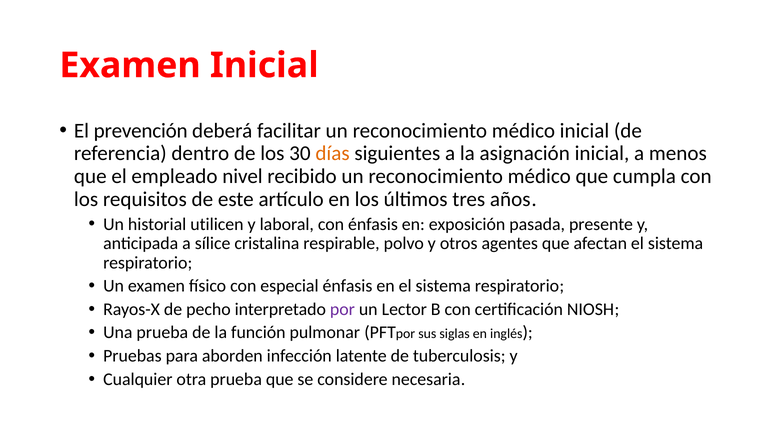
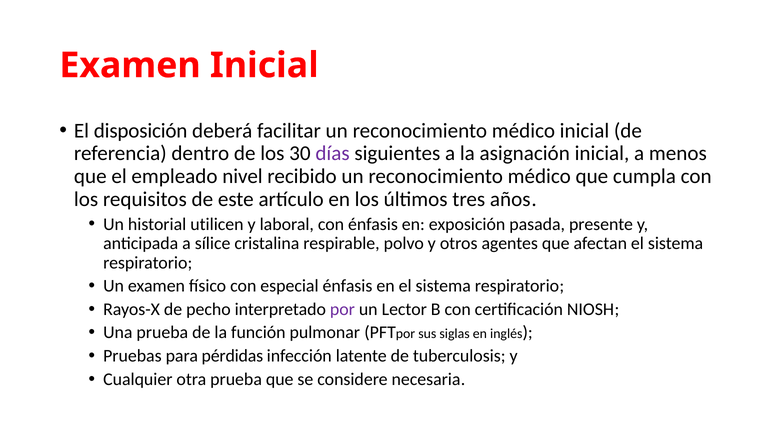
prevención: prevención -> disposición (141, 131)
días colour: orange -> purple (333, 154)
aborden: aborden -> pérdidas (232, 356)
